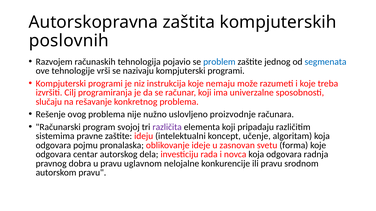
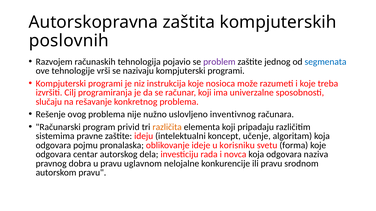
problem colour: blue -> purple (219, 62)
nemaju: nemaju -> nosioca (220, 84)
proizvodnje: proizvodnje -> inventivnog (233, 115)
svojoj: svojoj -> privid (129, 127)
različita colour: purple -> orange (167, 127)
zasnovan: zasnovan -> korisniku (237, 146)
radnja: radnja -> naziva (316, 155)
